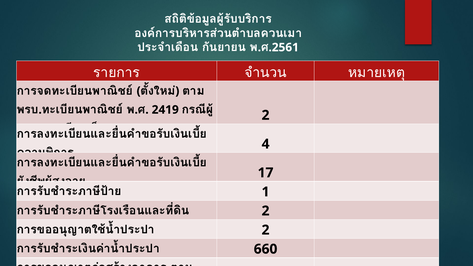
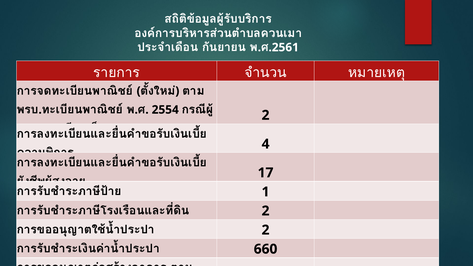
2419: 2419 -> 2554 (165, 110)
